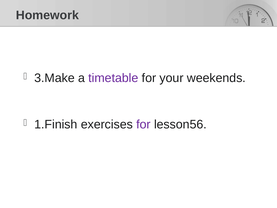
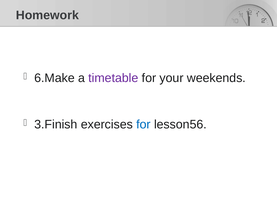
3.Make: 3.Make -> 6.Make (54, 78)
1.Finish: 1.Finish -> 3.Finish (56, 124)
for colour: purple -> blue (143, 124)
